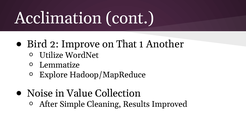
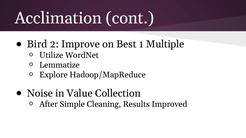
That: That -> Best (126, 44)
Another: Another -> Multiple (165, 44)
